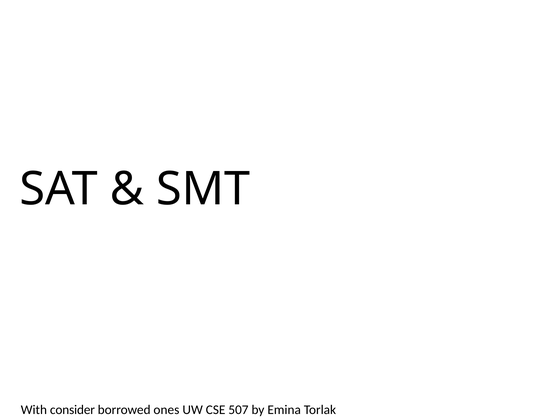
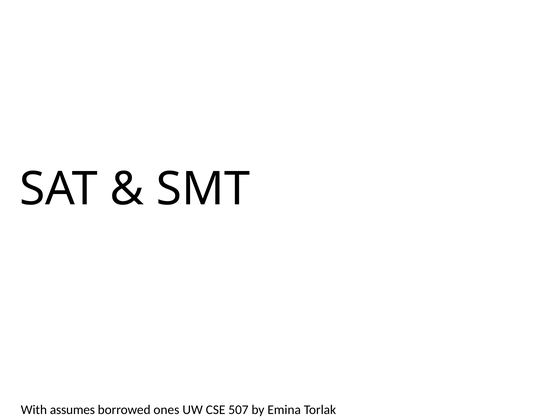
consider: consider -> assumes (72, 410)
